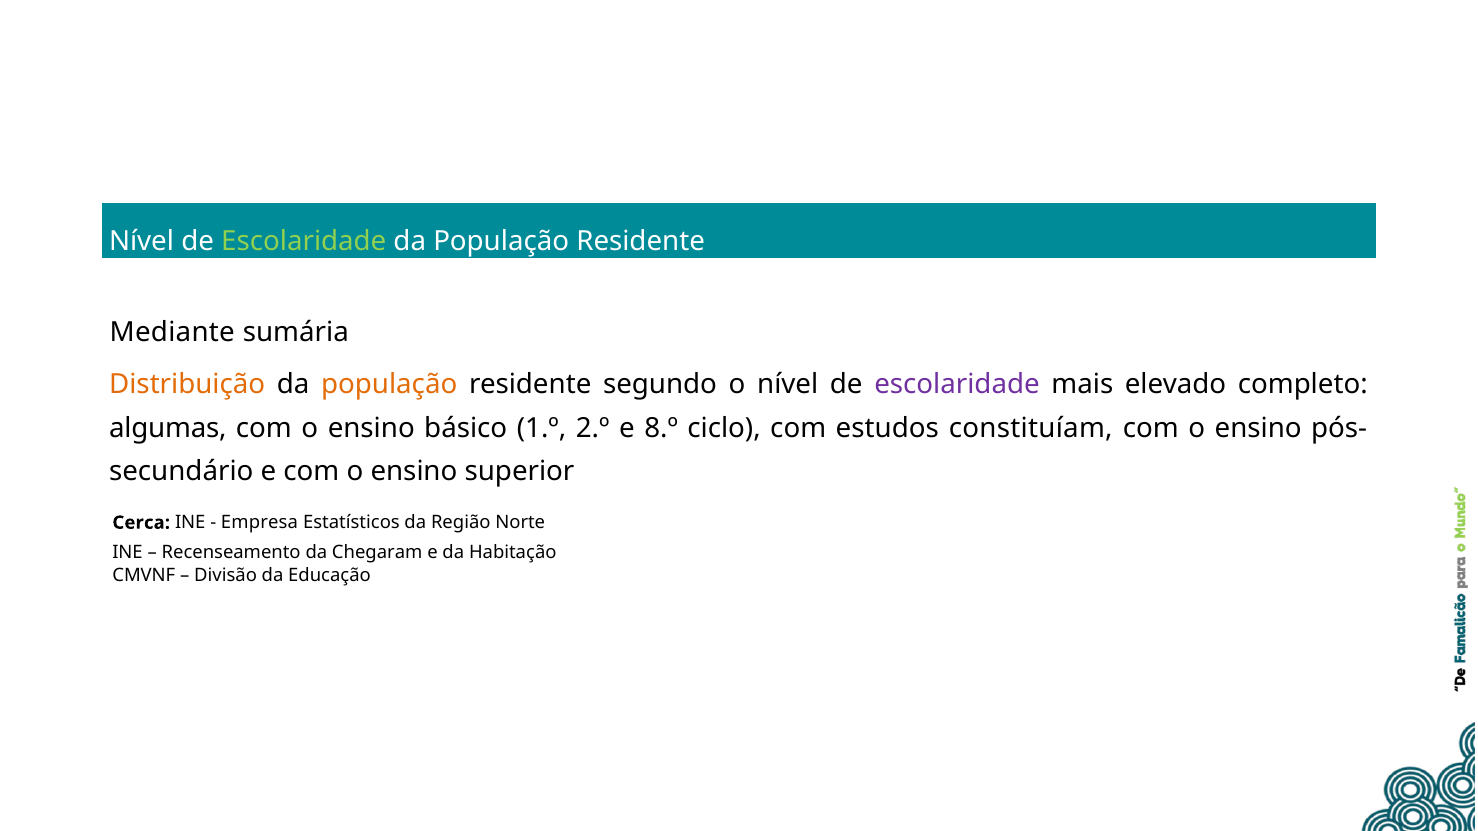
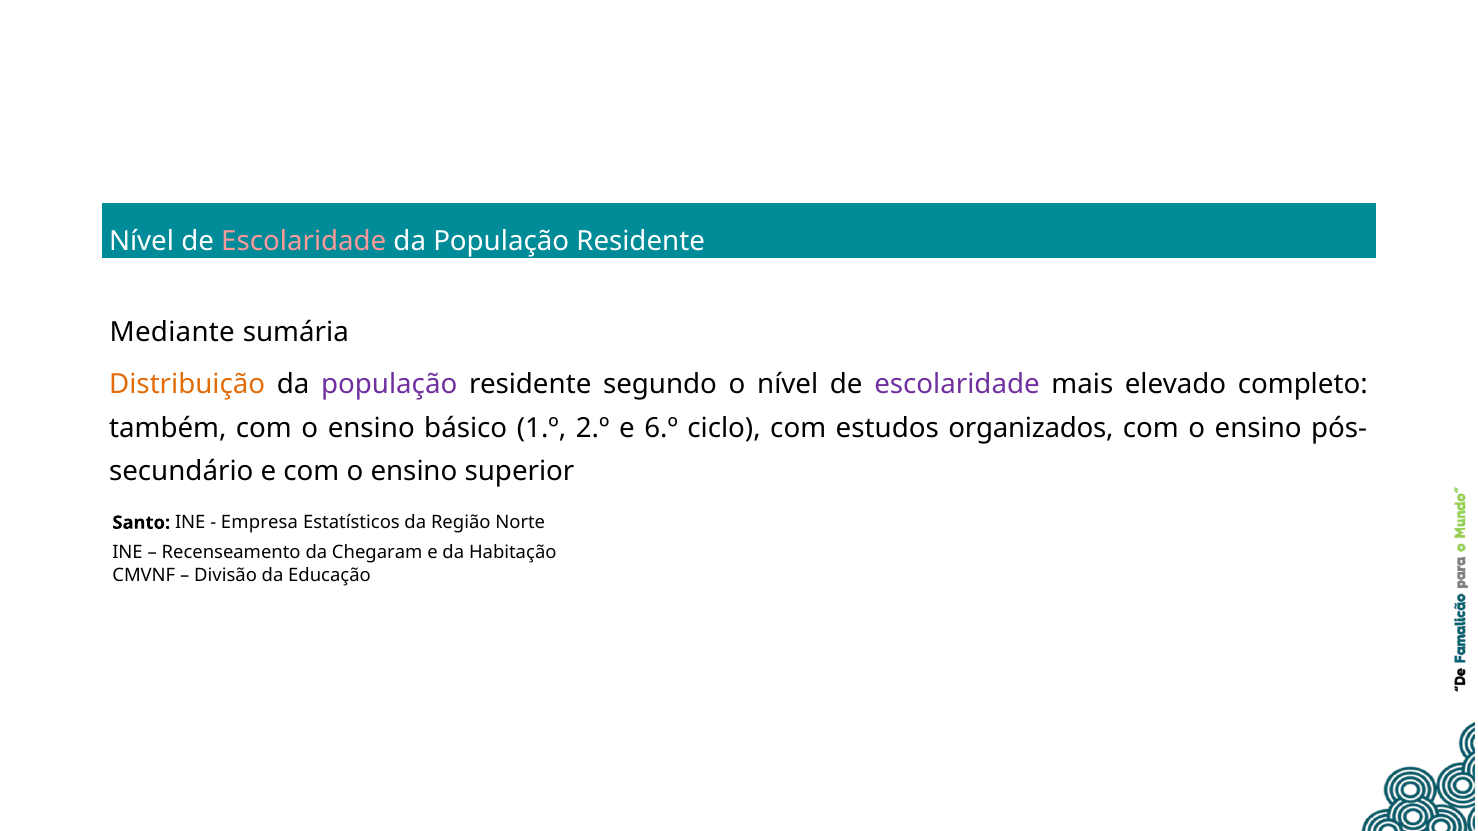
Escolaridade colour: light green -> pink (304, 242)
população colour: orange -> purple (389, 385)
algumas: algumas -> também (168, 428)
8.º: 8.º -> 6.º (661, 428)
constituíam: constituíam -> organizados (1031, 428)
Cerca: Cerca -> Santo (141, 523)
